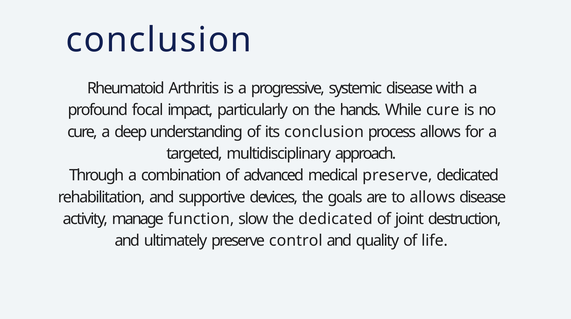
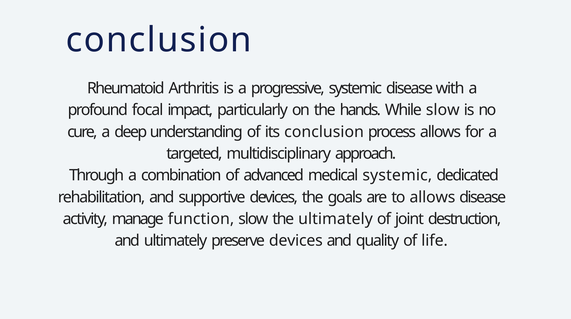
While cure: cure -> slow (443, 110)
medical preserve: preserve -> systemic (397, 175)
the dedicated: dedicated -> ultimately (336, 219)
preserve control: control -> devices (296, 241)
